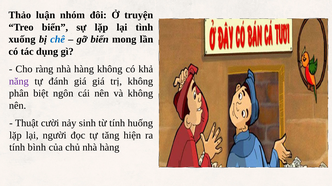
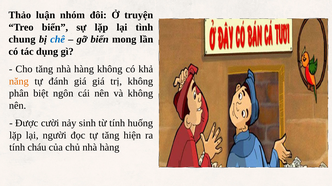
xuống: xuống -> chung (22, 40)
Cho ràng: ràng -> tăng (44, 69)
năng colour: purple -> orange (19, 82)
Thuật: Thuật -> Được (27, 124)
bình: bình -> cháu (37, 148)
